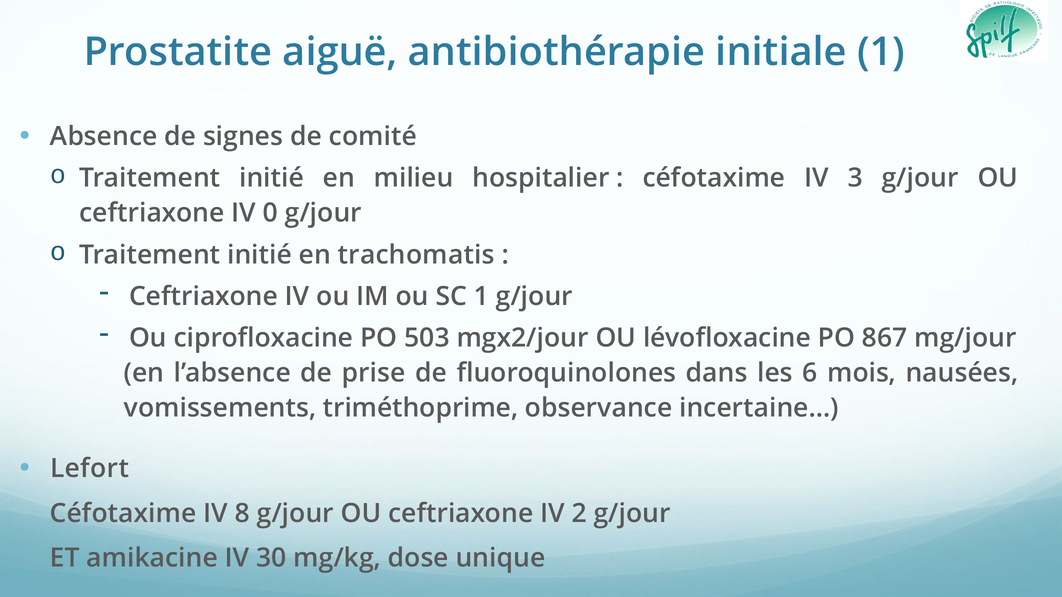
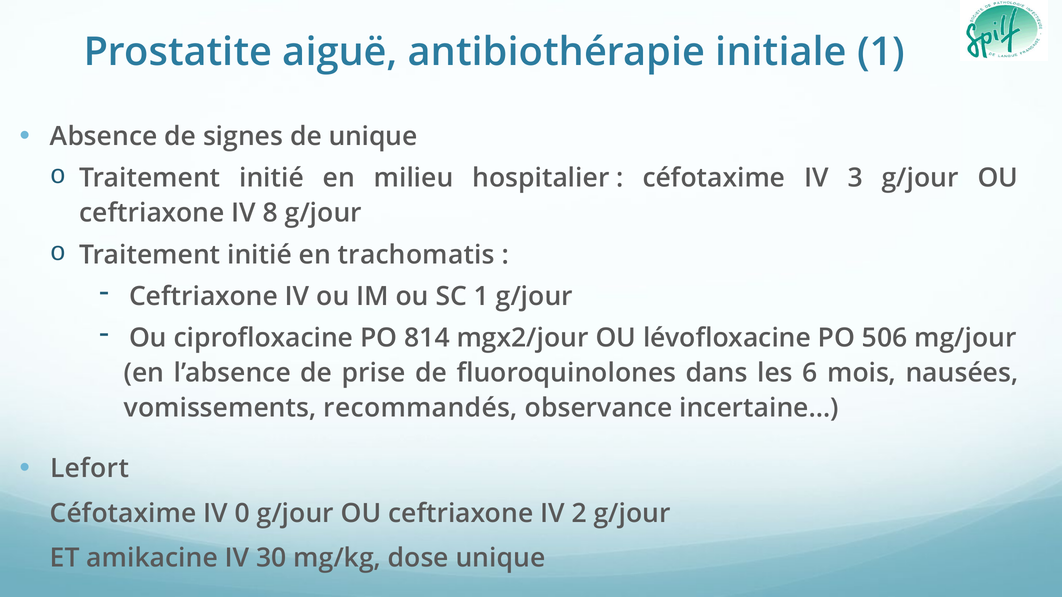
de comité: comité -> unique (373, 137)
0: 0 -> 8 (270, 213)
503: 503 -> 814 (427, 338)
867: 867 -> 506 (885, 338)
triméthoprime: triméthoprime -> recommandés (420, 408)
8: 8 -> 0 (242, 514)
